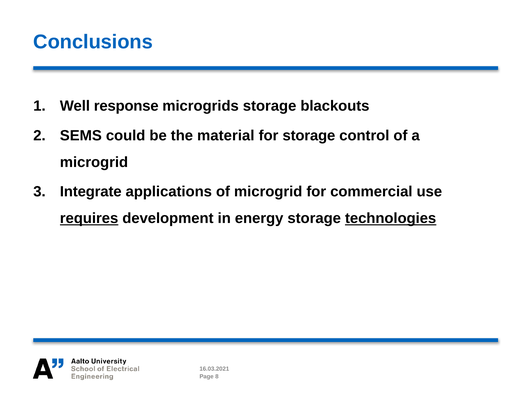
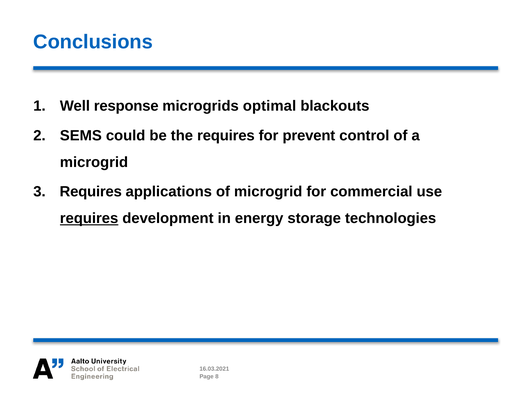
microgrids storage: storage -> optimal (270, 106)
the material: material -> requires (226, 136)
for storage: storage -> prevent (309, 136)
Integrate: Integrate -> Requires (91, 192)
technologies underline: present -> none (391, 218)
